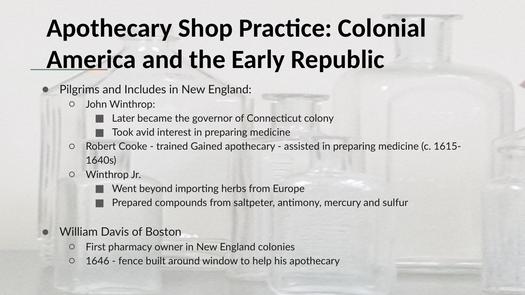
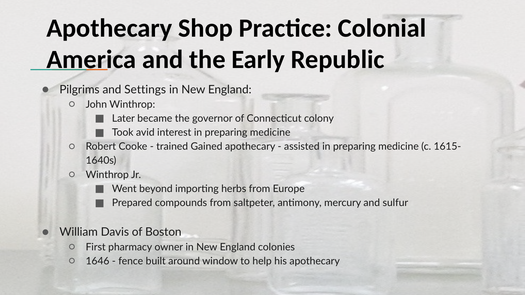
Includes: Includes -> Settings (145, 90)
